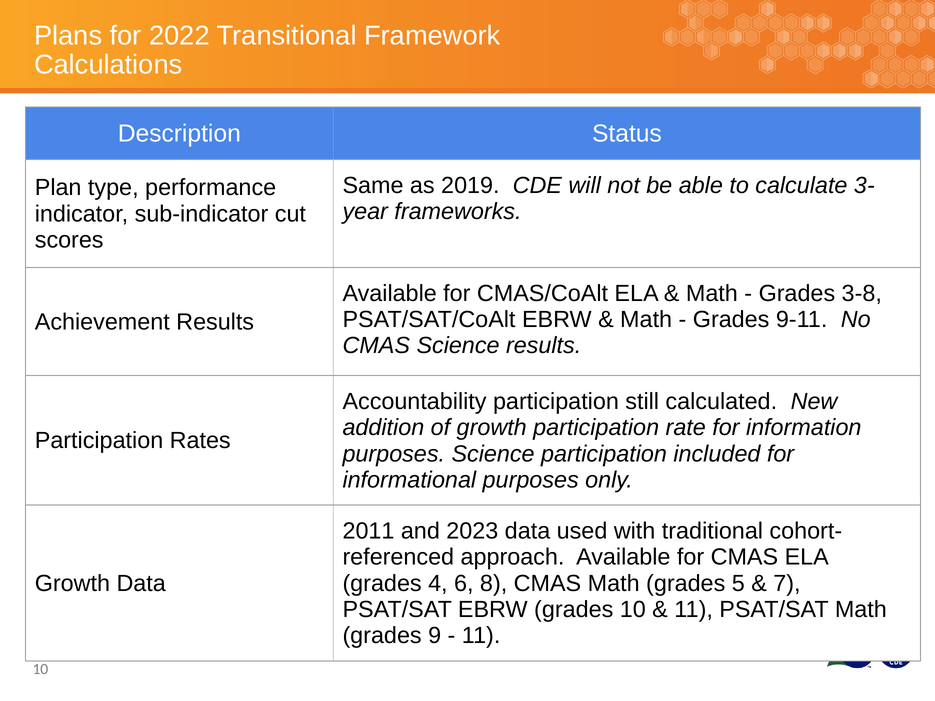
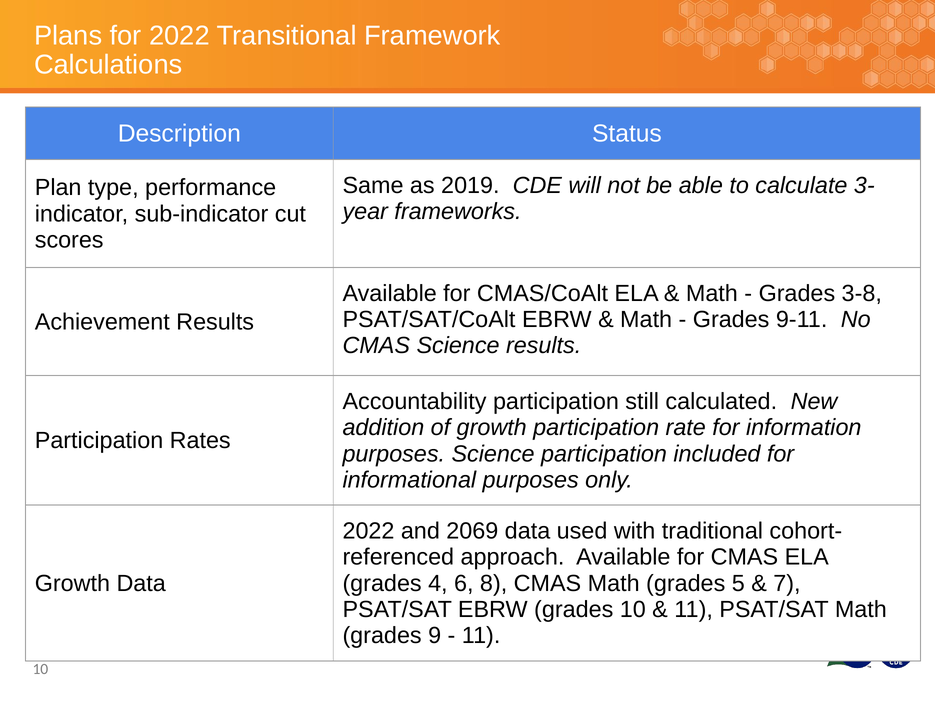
2011: 2011 -> 2022 (368, 531)
2023: 2023 -> 2069 (472, 531)
